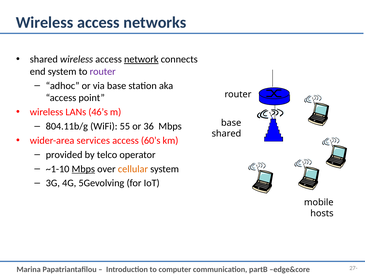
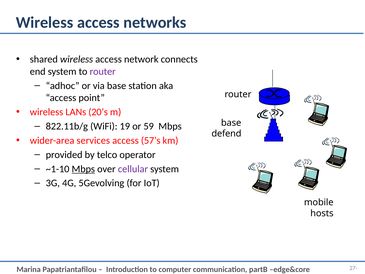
network underline: present -> none (141, 59)
46’s: 46’s -> 20’s (98, 112)
804.11b/g: 804.11b/g -> 822.11b/g (67, 126)
55: 55 -> 19 (125, 126)
36: 36 -> 59 (149, 126)
shared: shared -> defend (226, 134)
60’s: 60’s -> 57’s (151, 140)
cellular colour: orange -> purple (133, 169)
